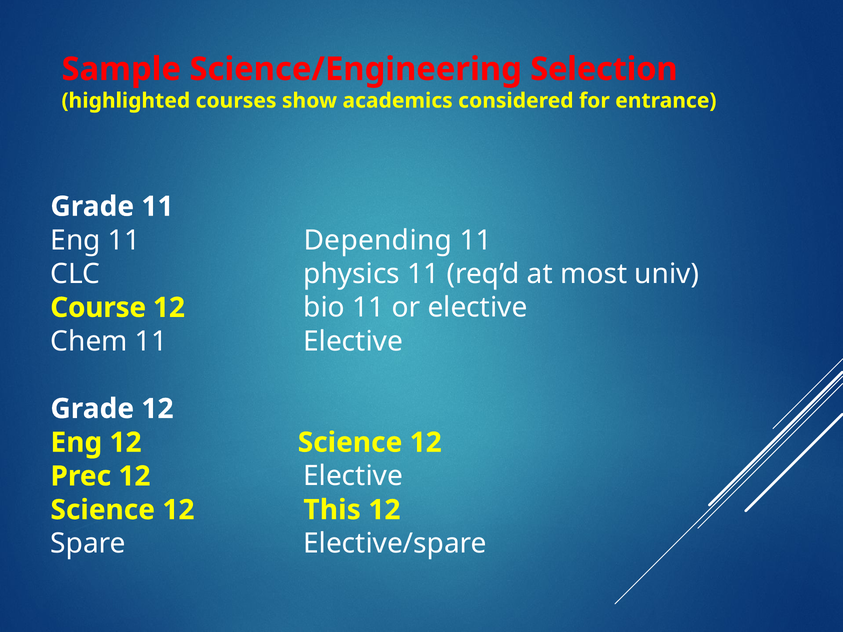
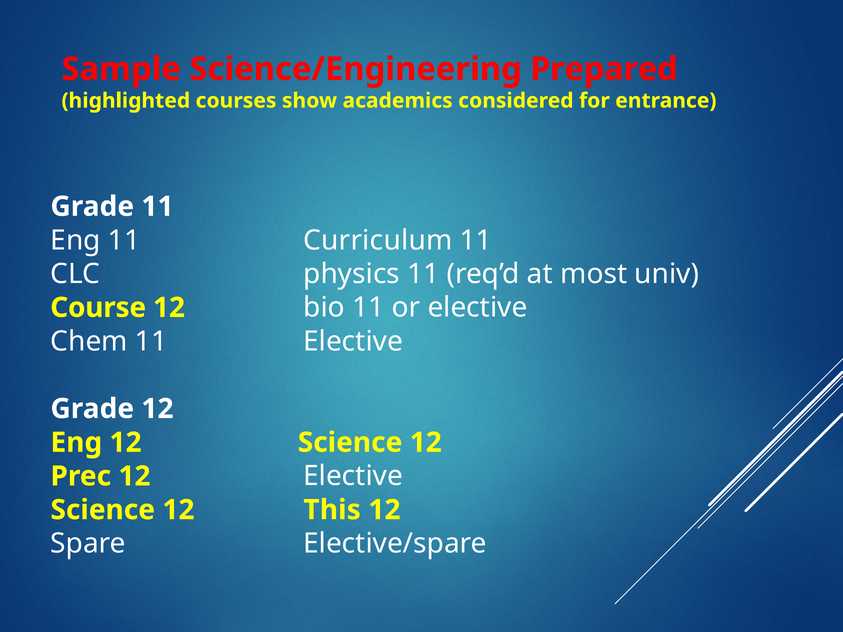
Selection: Selection -> Prepared (604, 69)
Depending: Depending -> Curriculum (378, 240)
